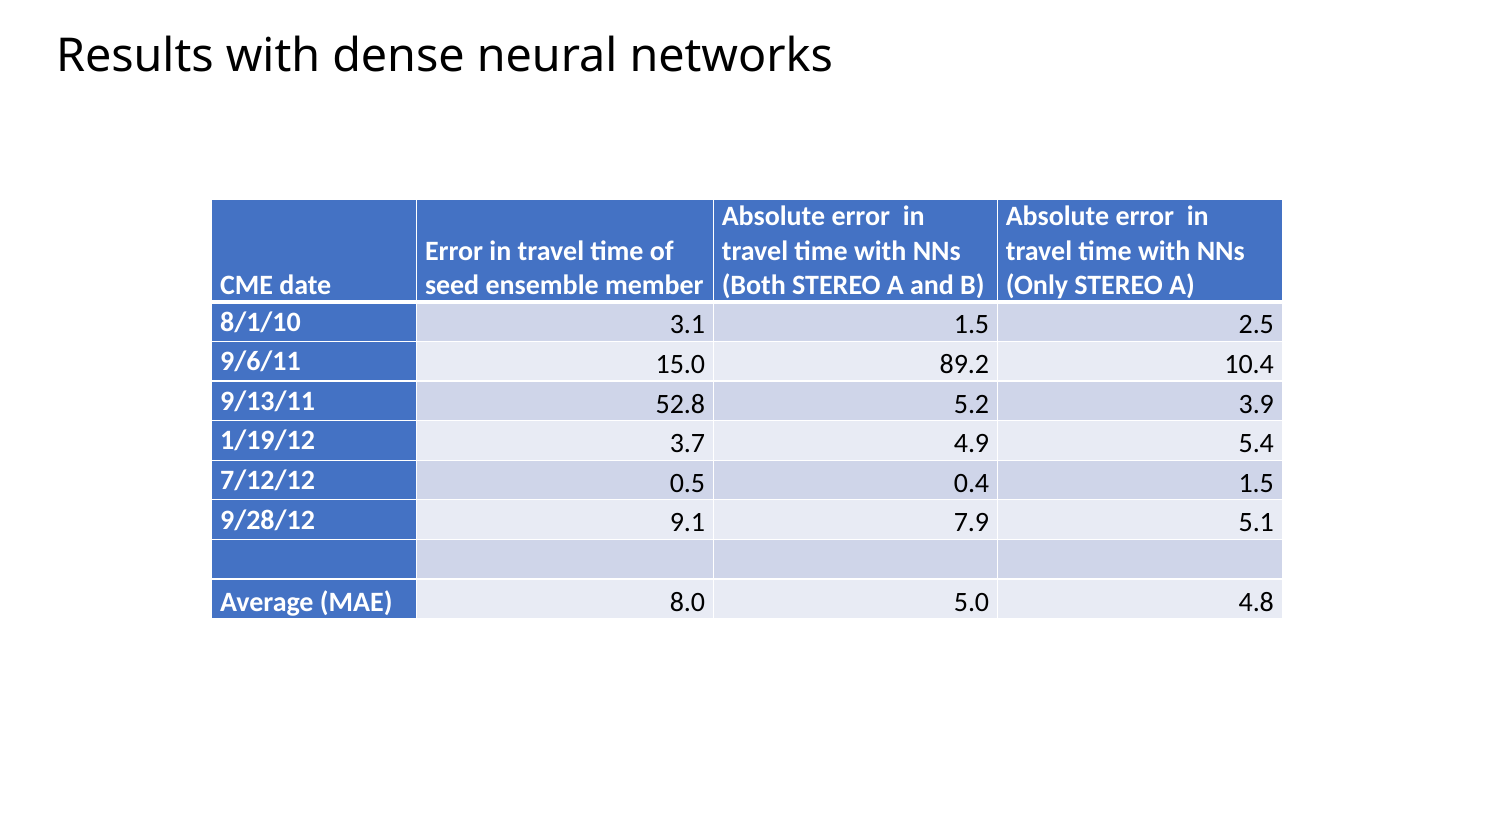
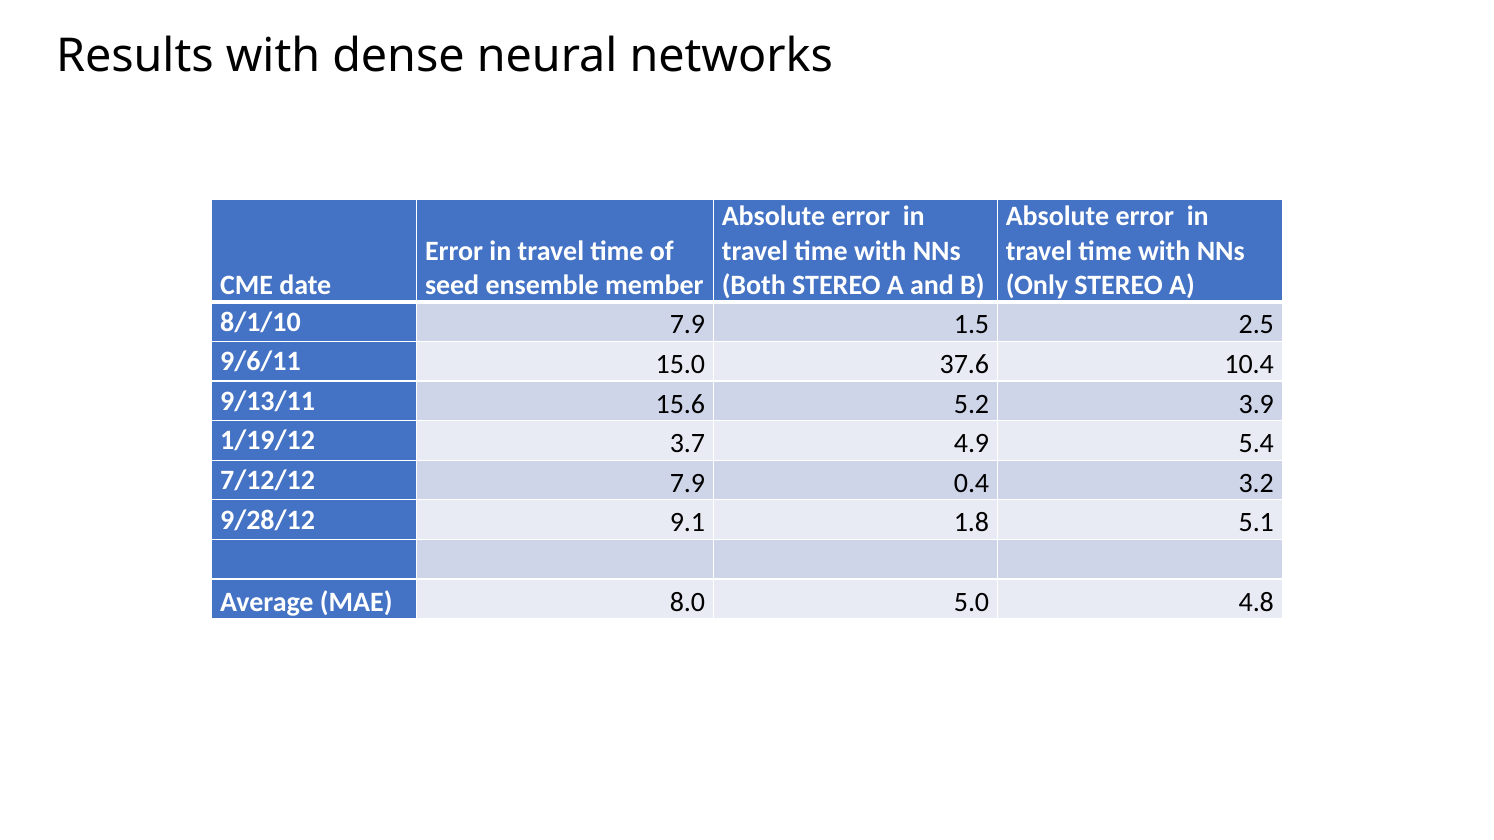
8/1/10 3.1: 3.1 -> 7.9 (687, 325)
89.2: 89.2 -> 37.6 (964, 364)
52.8: 52.8 -> 15.6 (680, 404)
7/12/12 0.5: 0.5 -> 7.9 (687, 483)
0.4 1.5: 1.5 -> 3.2 (1256, 483)
7.9: 7.9 -> 1.8 (971, 523)
